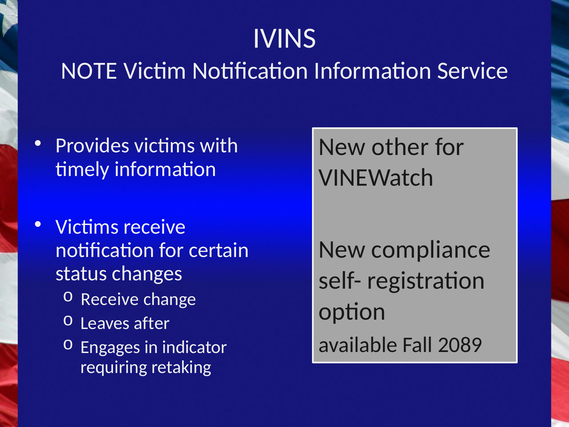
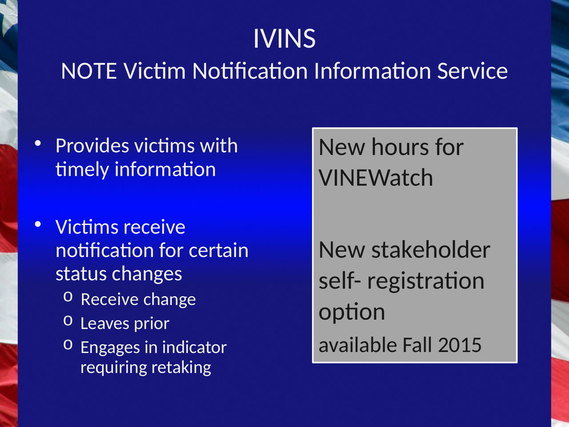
other: other -> hours (400, 147)
compliance: compliance -> stakeholder (431, 249)
after: after -> prior (152, 323)
2089: 2089 -> 2015 (460, 345)
